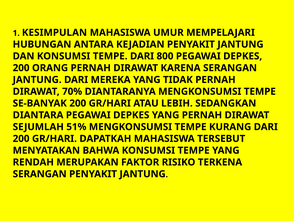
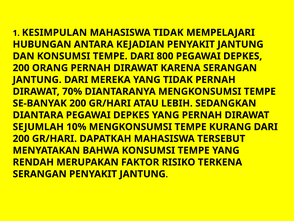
MAHASISWA UMUR: UMUR -> TIDAK (168, 33)
51%: 51% -> 10% (76, 127)
